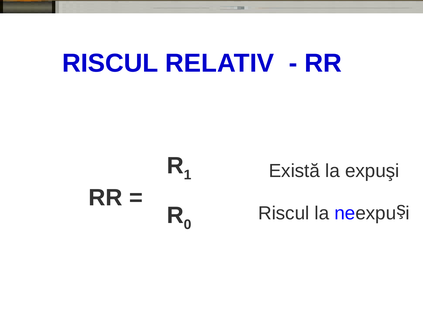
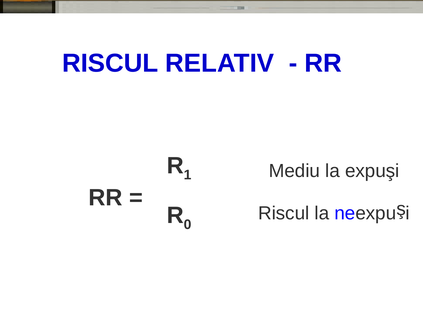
Există: Există -> Mediu (294, 170)
